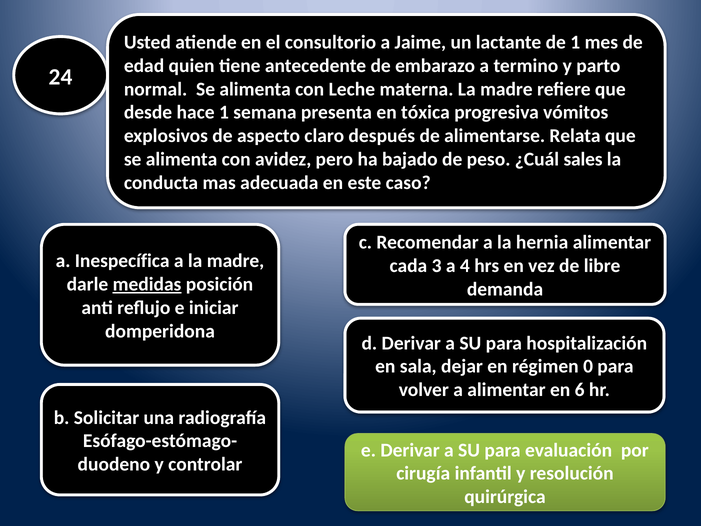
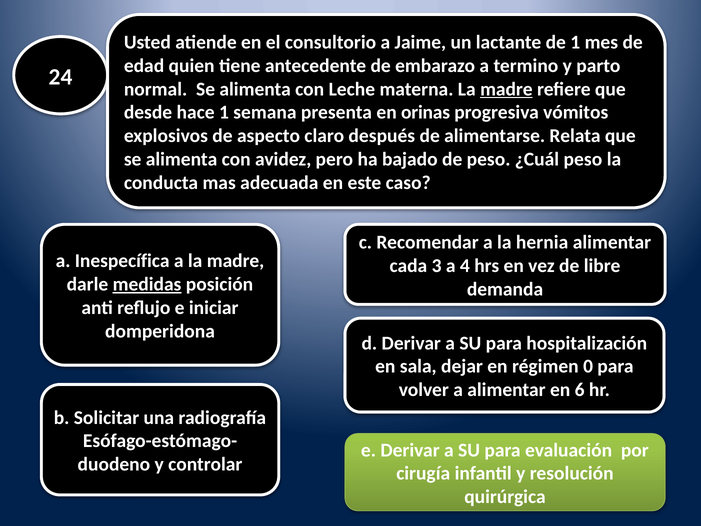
madre underline: none -> present (506, 89)
tóxica: tóxica -> orinas (426, 112)
¿Cuál sales: sales -> peso (583, 159)
